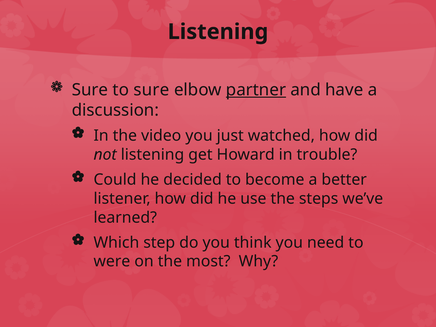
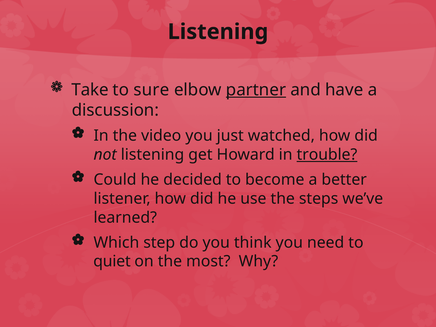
Sure: Sure -> Take (90, 90)
trouble underline: none -> present (327, 155)
were: were -> quiet (112, 261)
